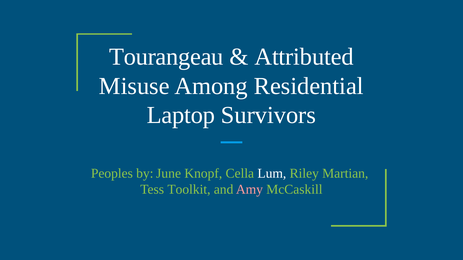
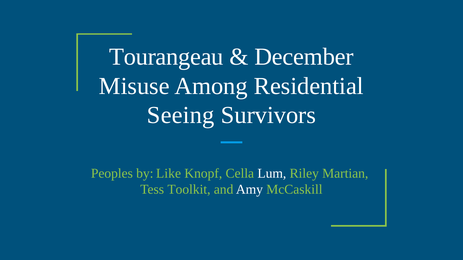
Attributed: Attributed -> December (304, 57)
Laptop: Laptop -> Seeing (181, 115)
June: June -> Like (169, 174)
Amy colour: pink -> white (249, 190)
